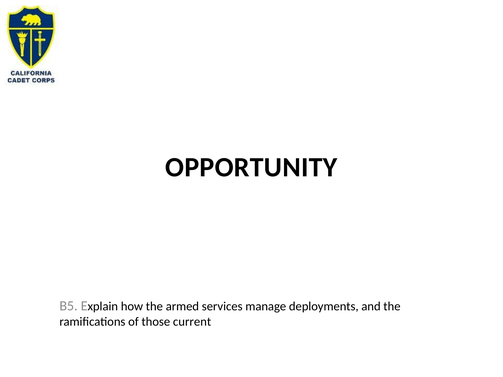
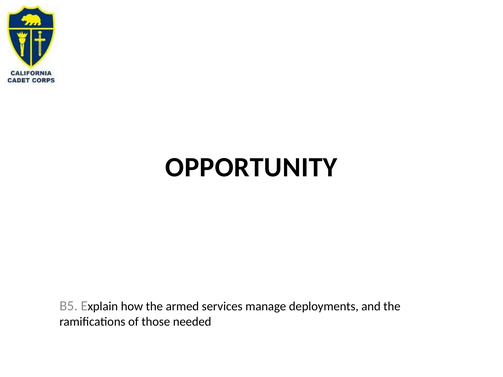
current: current -> needed (192, 322)
